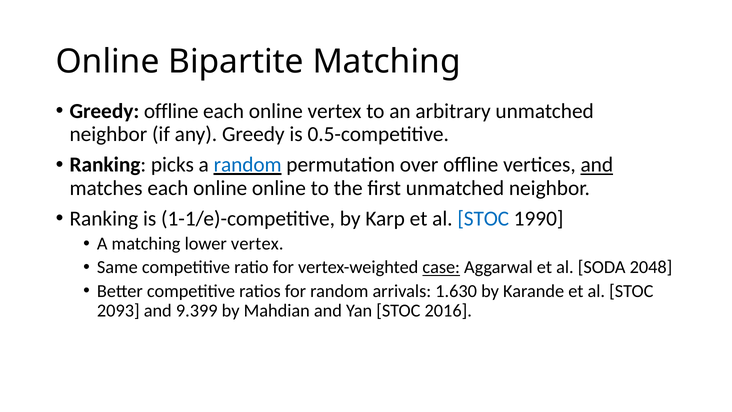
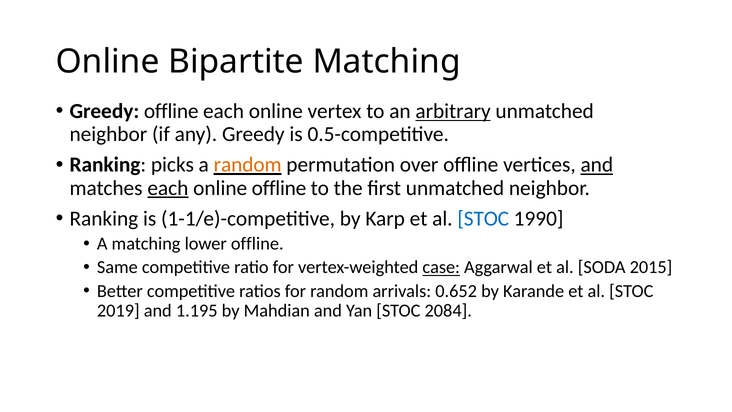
arbitrary underline: none -> present (453, 111)
random colour: blue -> orange (248, 165)
each underline: none -> present (168, 188)
online online: online -> offline (279, 188)
lower vertex: vertex -> offline (257, 244)
2048: 2048 -> 2015 (651, 267)
1.630: 1.630 -> 0.652 (456, 291)
2093: 2093 -> 2019 (118, 311)
9.399: 9.399 -> 1.195 (197, 311)
2016: 2016 -> 2084 (448, 311)
